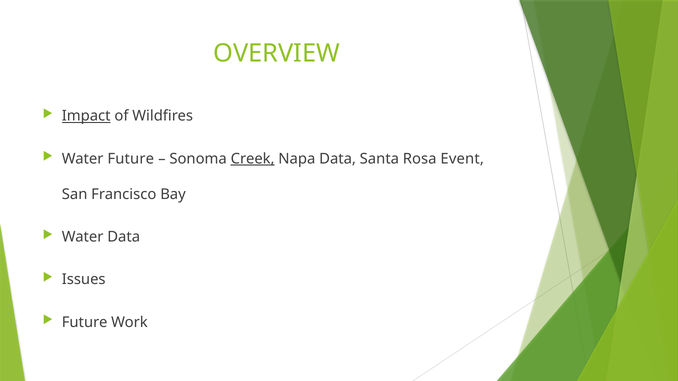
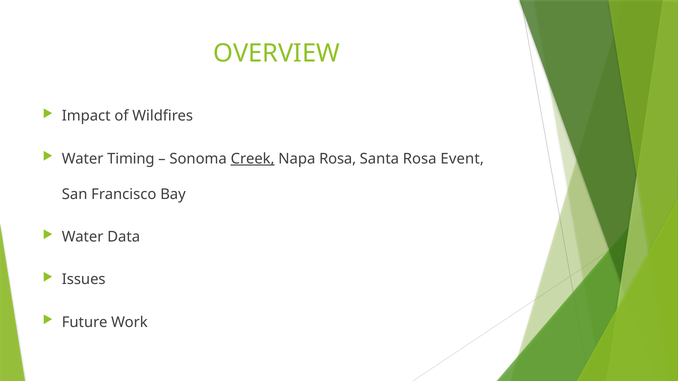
Impact underline: present -> none (86, 116)
Water Future: Future -> Timing (131, 159)
Napa Data: Data -> Rosa (338, 159)
